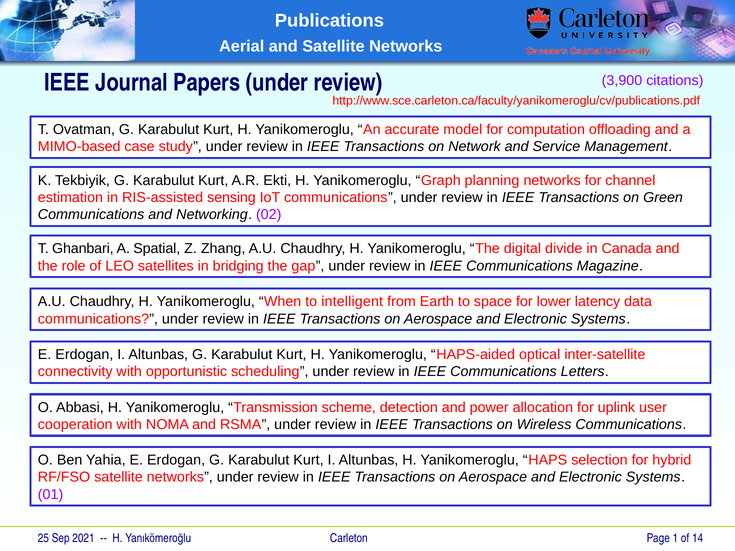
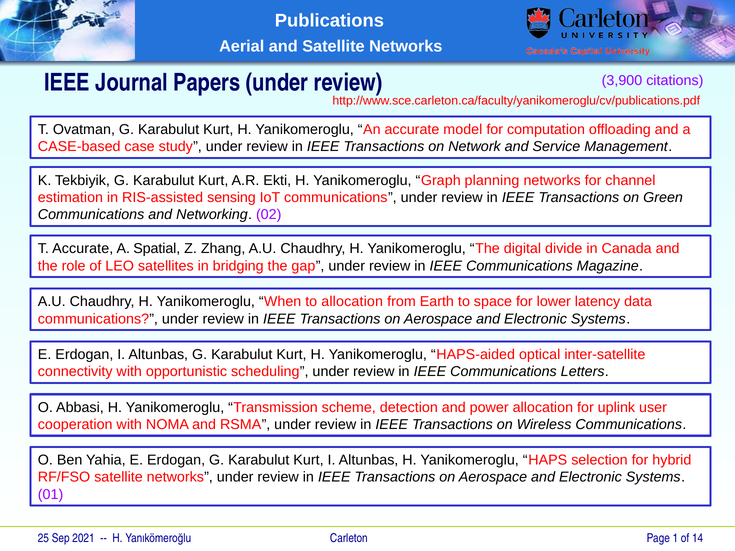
MIMO-based: MIMO-based -> CASE-based (79, 147)
T Ghanbari: Ghanbari -> Accurate (83, 249)
to intelligent: intelligent -> allocation (352, 302)
